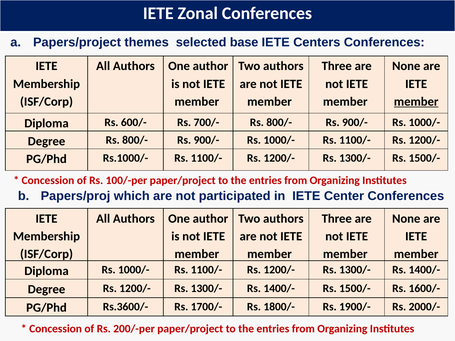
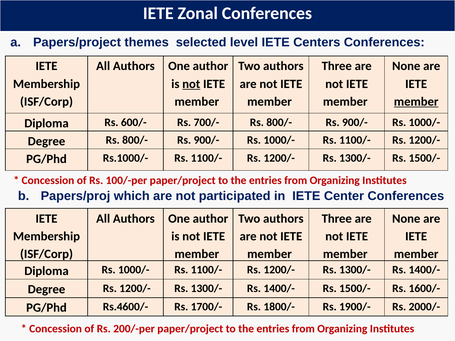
base: base -> level (244, 42)
not underline: none -> present (191, 84)
Rs.3600/-: Rs.3600/- -> Rs.4600/- (126, 307)
